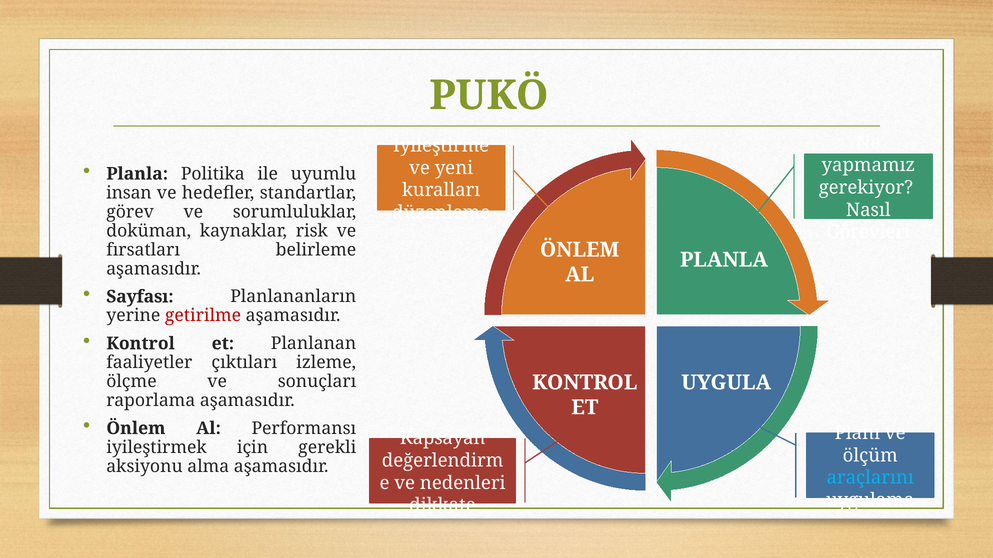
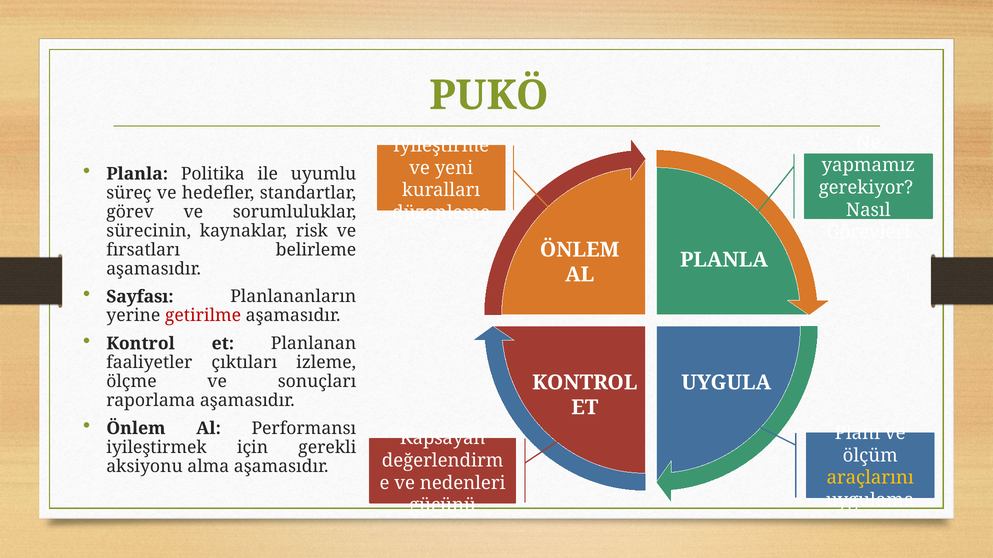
insan: insan -> süreç (129, 193)
doküman: doküman -> sürecinin (149, 231)
araçlarını colour: light blue -> yellow (870, 478)
dikkate: dikkate -> gücünü (443, 506)
